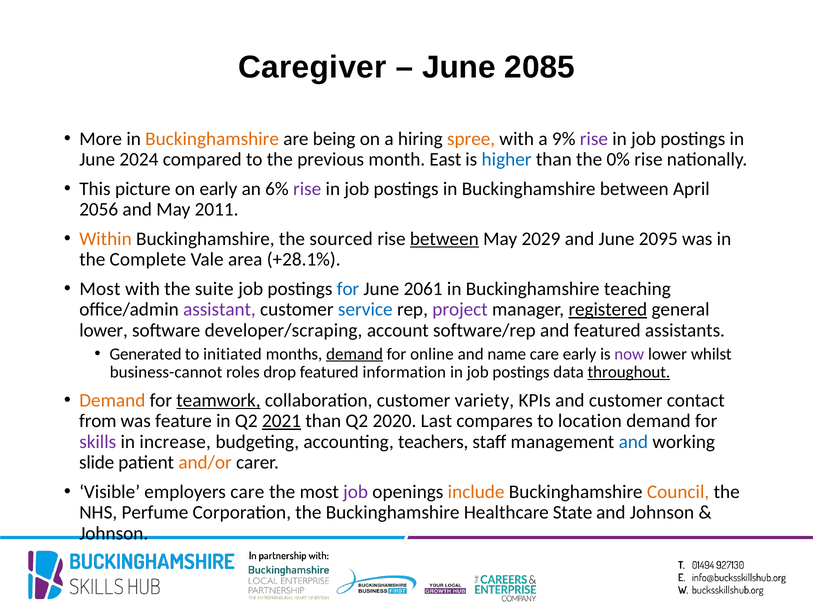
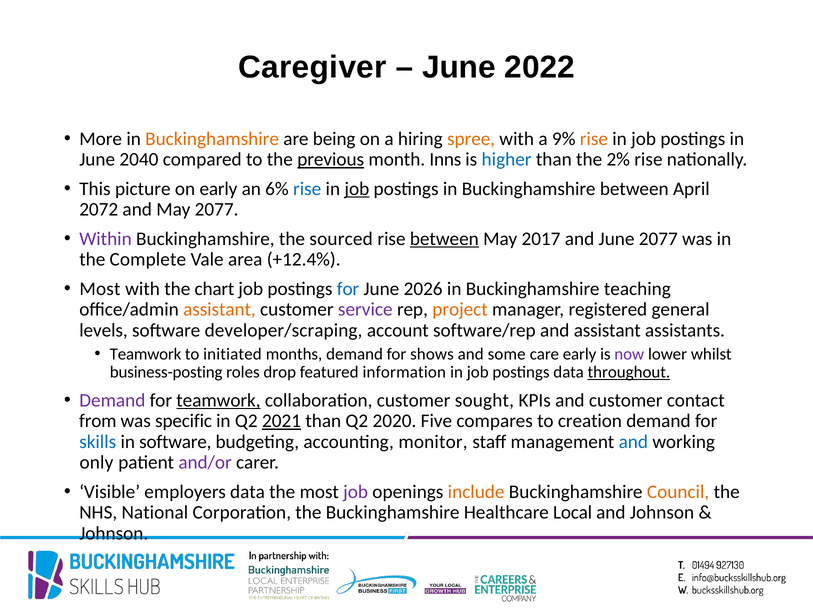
2085: 2085 -> 2022 (540, 67)
rise colour: purple -> orange (594, 139)
2024: 2024 -> 2040 (139, 159)
previous underline: none -> present (331, 159)
East: East -> Inns (445, 159)
0%: 0% -> 2% (618, 159)
rise colour: purple -> blue (307, 189)
job underline: none -> present (357, 189)
2056: 2056 -> 2072 (99, 209)
May 2011: 2011 -> 2077 (217, 209)
Within colour: orange -> purple (105, 239)
2029: 2029 -> 2017 (541, 239)
June 2095: 2095 -> 2077 (658, 239)
+28.1%: +28.1% -> +12.4% (304, 259)
suite: suite -> chart (214, 289)
2061: 2061 -> 2026 (423, 289)
assistant colour: purple -> orange (219, 309)
service colour: blue -> purple (365, 309)
project colour: purple -> orange (460, 309)
registered underline: present -> none (608, 309)
lower: lower -> levels (103, 330)
and featured: featured -> assistant (607, 330)
Generated: Generated -> Teamwork (146, 354)
demand underline: present -> none (355, 354)
online: online -> shows (432, 354)
name: name -> some (507, 354)
business-cannot: business-cannot -> business-posting (166, 372)
Demand colour: orange -> purple (112, 400)
variety: variety -> sought (484, 400)
feature: feature -> specific (184, 421)
Last: Last -> Five (436, 421)
location: location -> creation (590, 421)
skills colour: purple -> blue (98, 442)
in increase: increase -> software (175, 442)
teachers: teachers -> monitor (433, 442)
slide: slide -> only (96, 462)
and/or colour: orange -> purple (205, 462)
employers care: care -> data (247, 492)
Perfume: Perfume -> National (155, 512)
State: State -> Local (573, 512)
